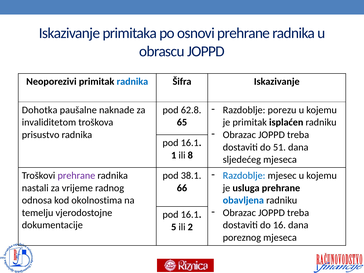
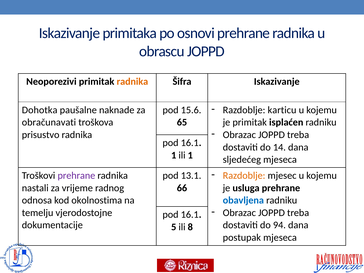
radnika colour: blue -> orange (132, 82)
porezu: porezu -> karticu (282, 110)
62.8: 62.8 -> 15.6 (191, 110)
invaliditetom: invaliditetom -> obračunavati (49, 122)
51: 51 -> 14 (279, 147)
ili 8: 8 -> 1 (190, 155)
Razdoblje colour: blue -> orange (244, 176)
38.1: 38.1 -> 13.1 (191, 176)
16: 16 -> 94 (279, 225)
2: 2 -> 8 (190, 227)
poreznog: poreznog -> postupak (242, 238)
